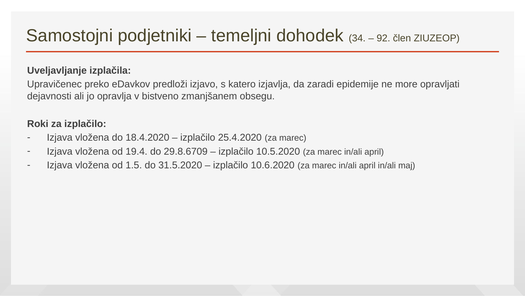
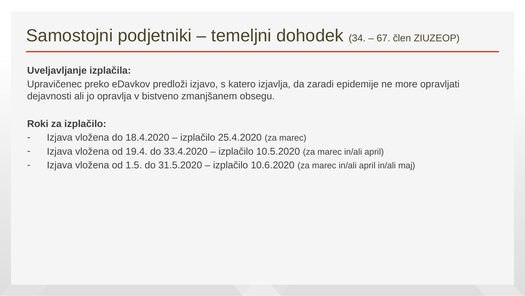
92: 92 -> 67 (383, 38)
29.8.6709: 29.8.6709 -> 33.4.2020 (186, 151)
